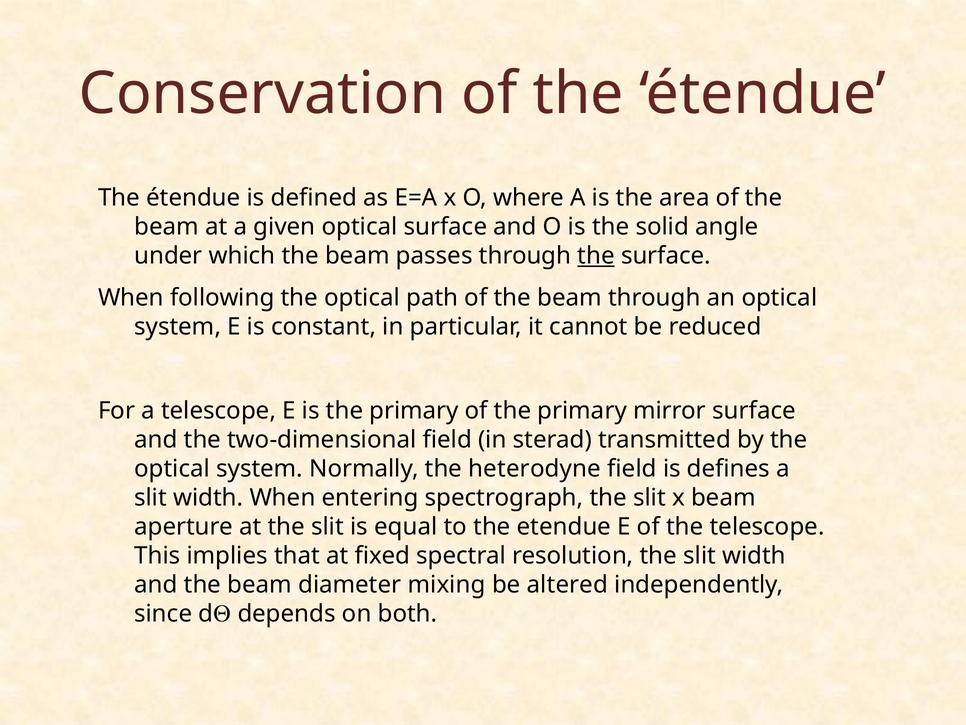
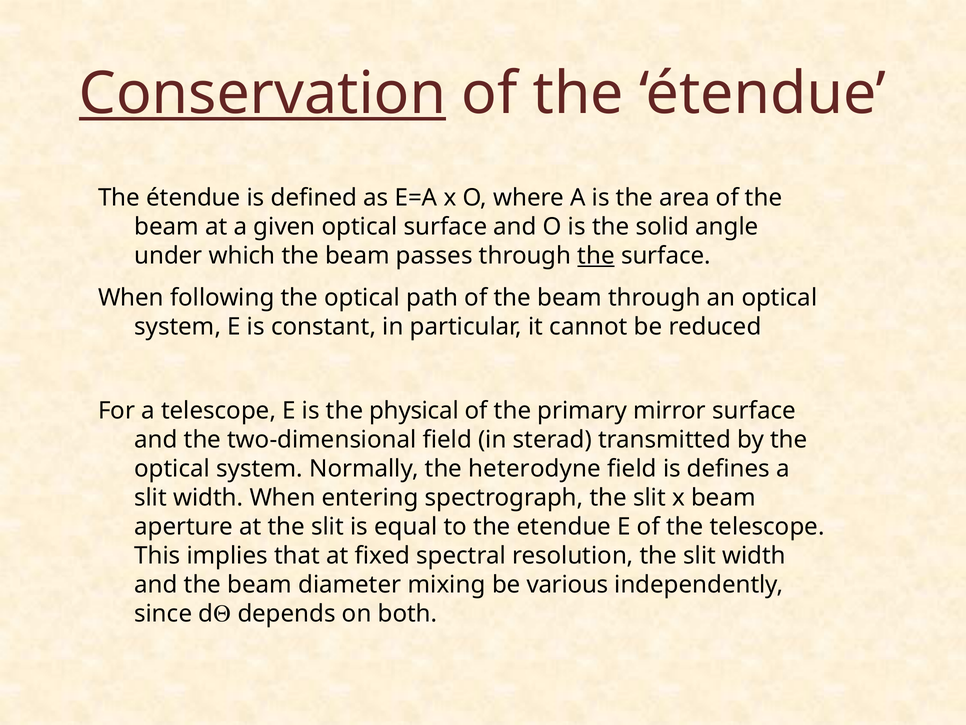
Conservation underline: none -> present (262, 94)
is the primary: primary -> physical (414, 410)
altered: altered -> various (567, 584)
